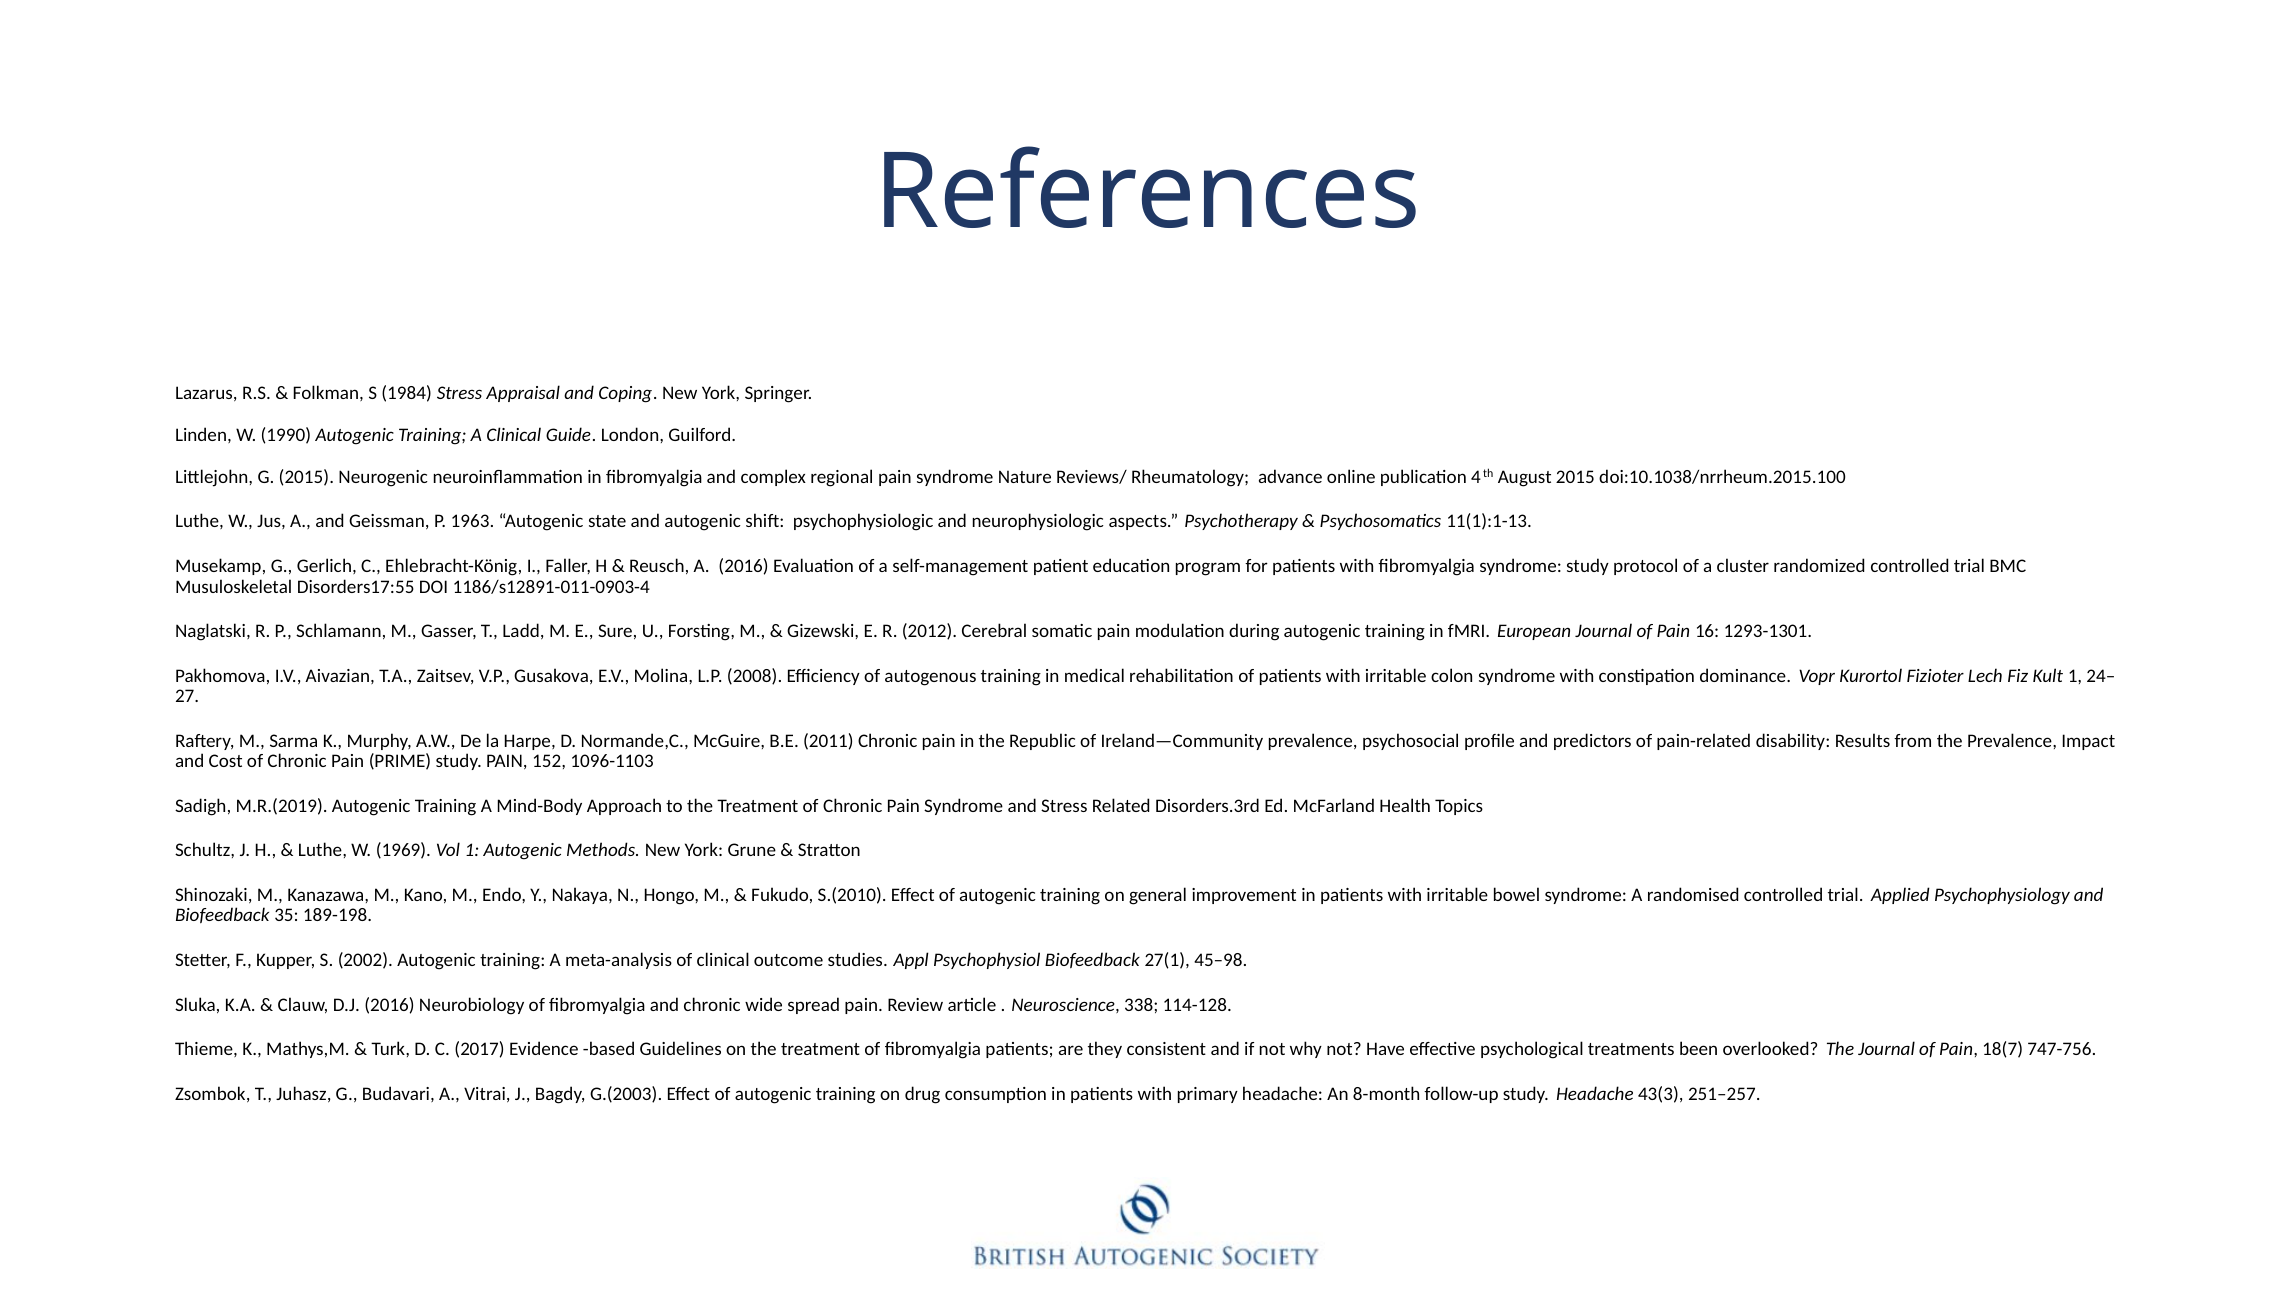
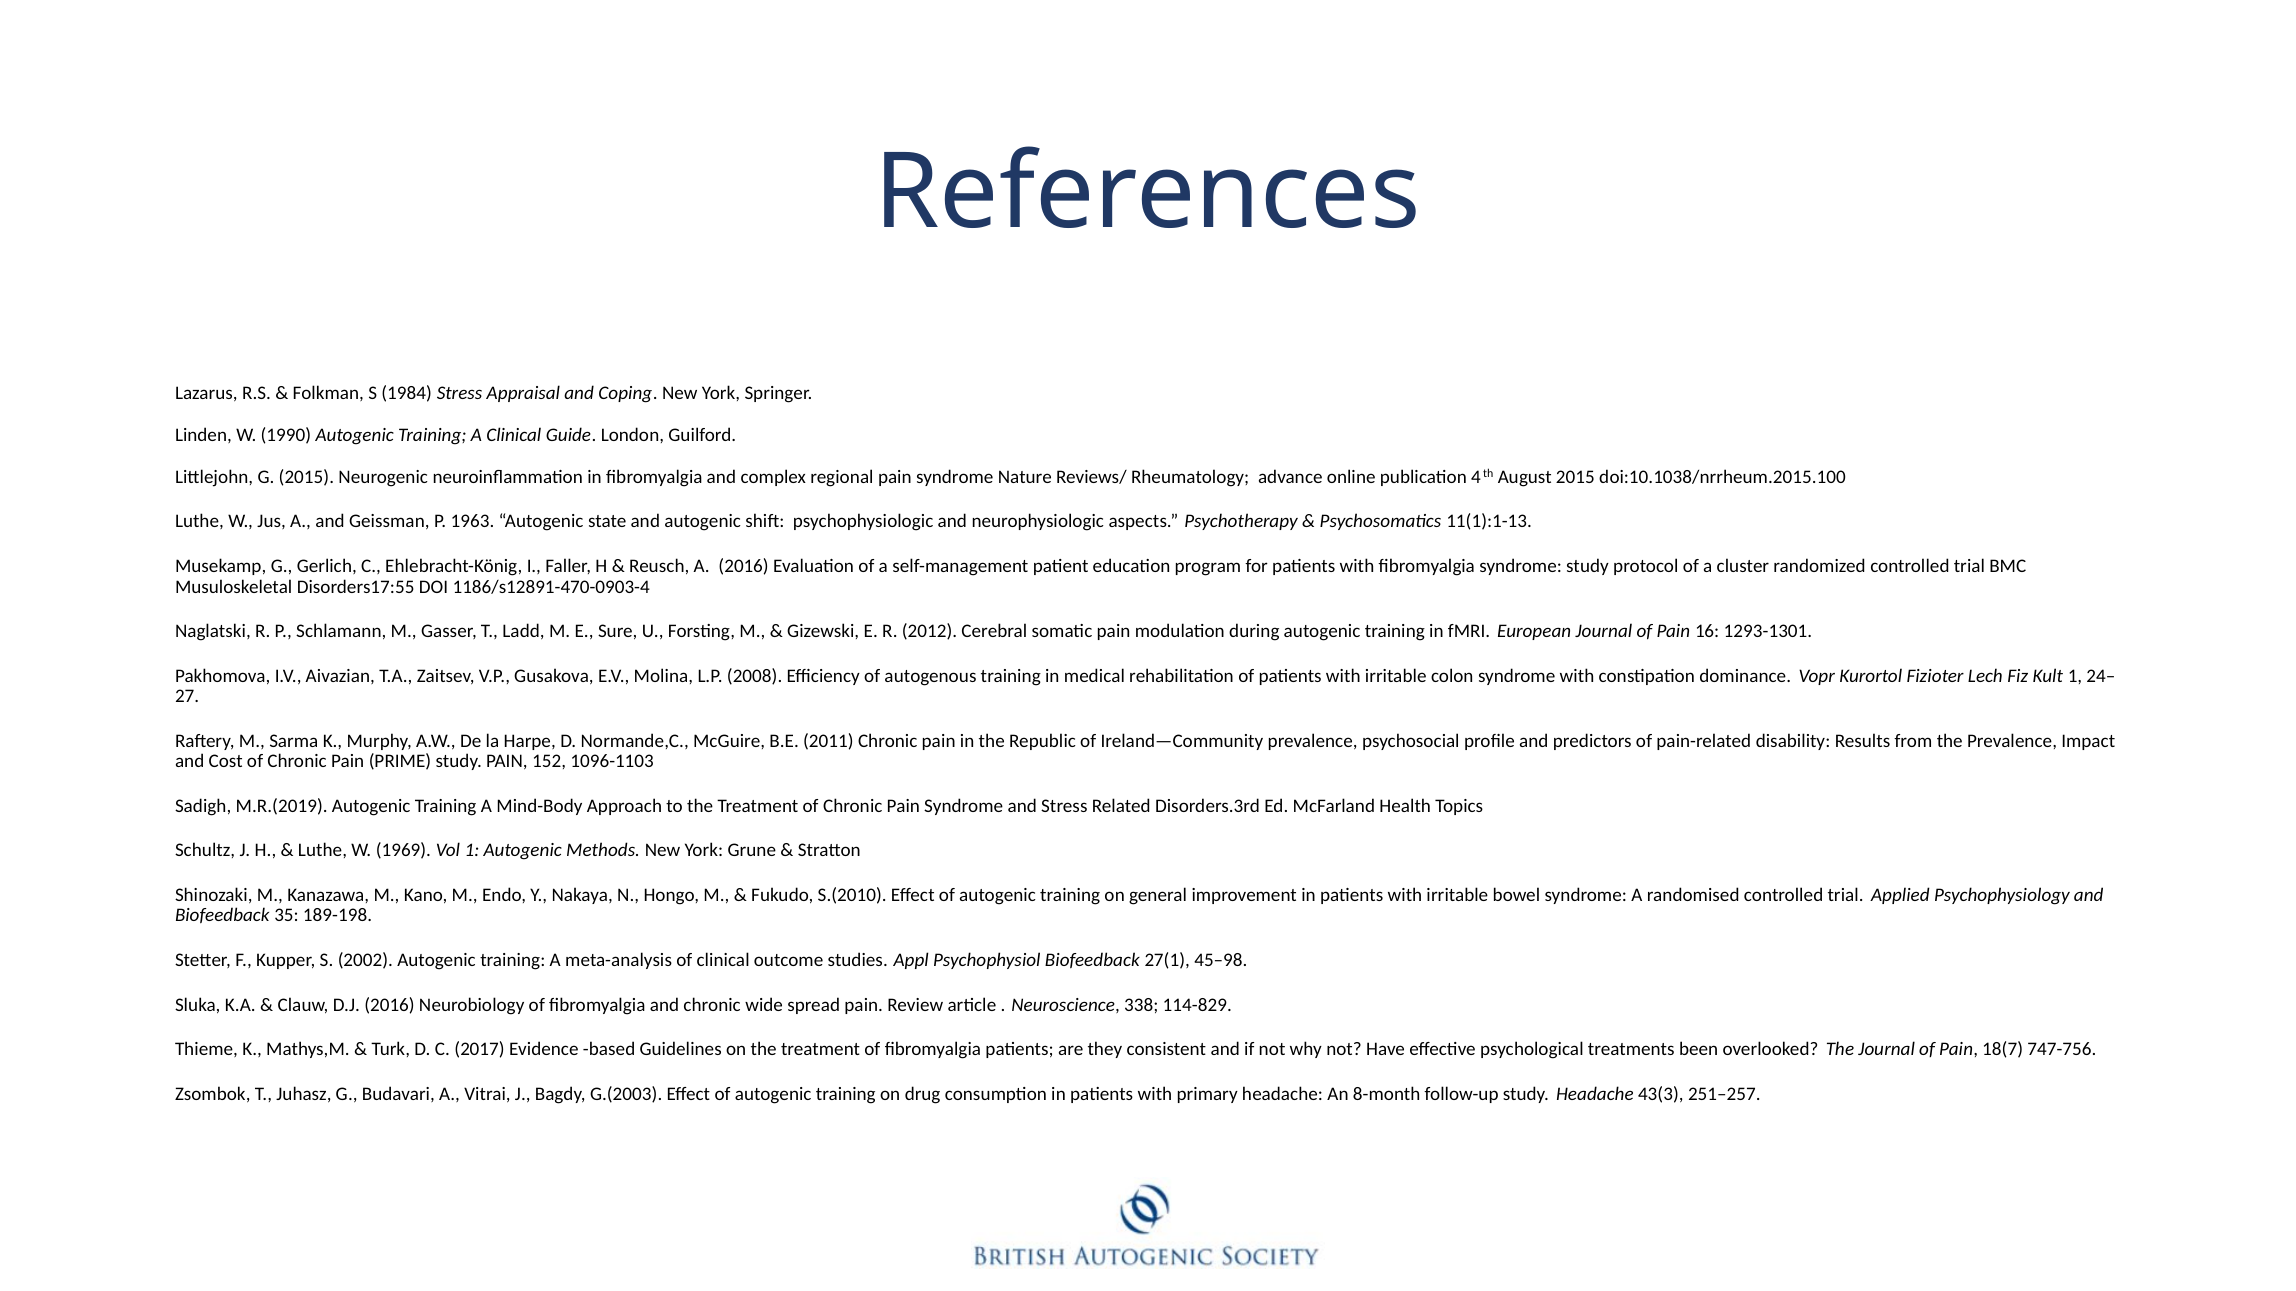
1186/s12891-011-0903-4: 1186/s12891-011-0903-4 -> 1186/s12891-470-0903-4 (551, 587)
114-128: 114-128 -> 114-829 (1197, 1005)
